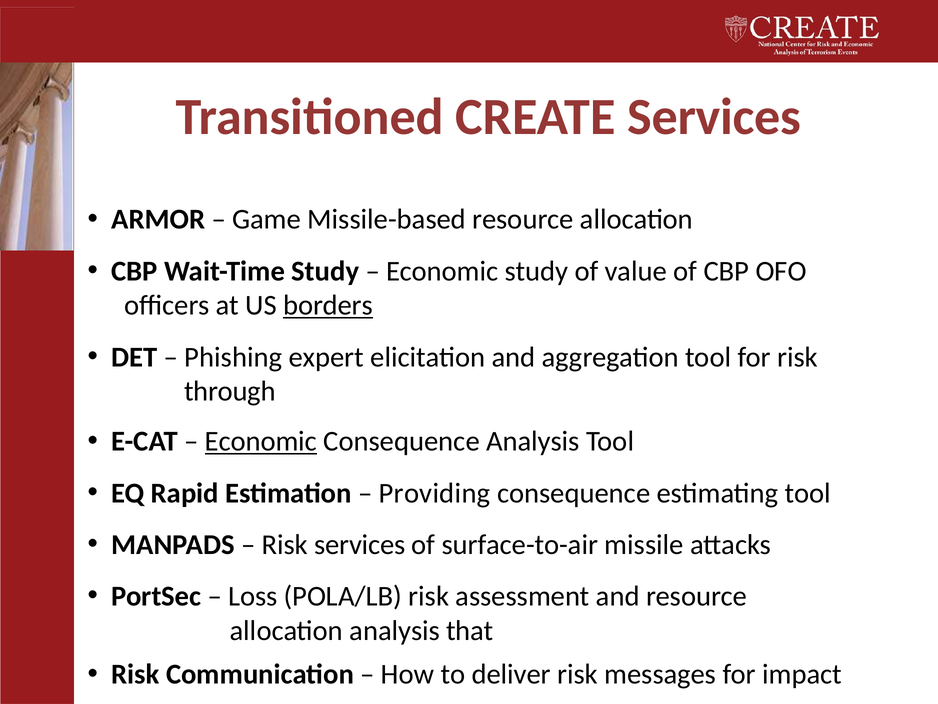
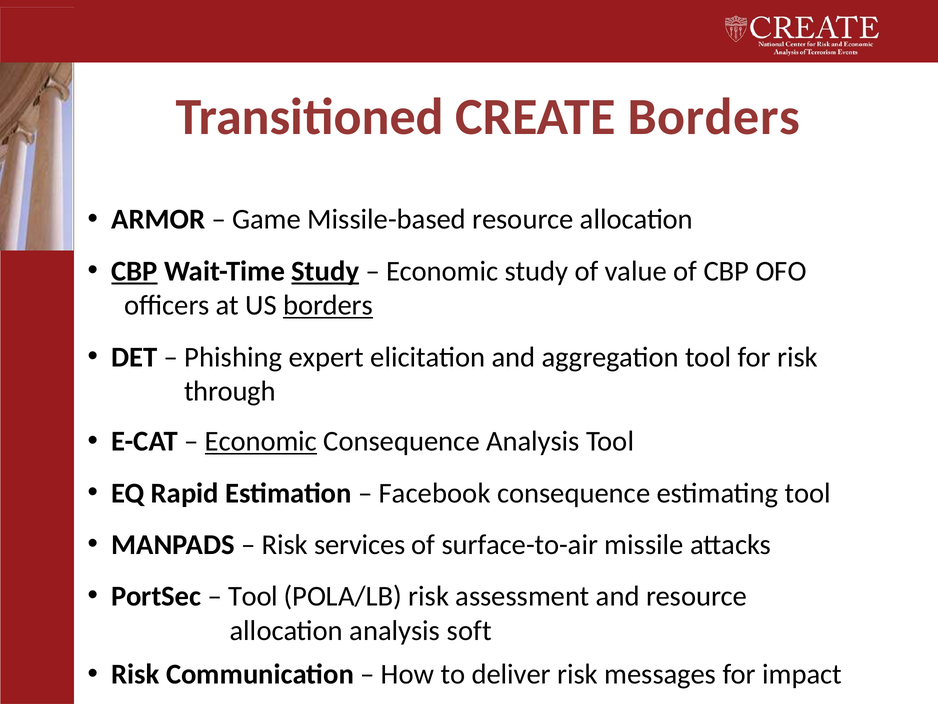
CREATE Services: Services -> Borders (714, 117)
CBP underline: none -> present (135, 271)
Study underline: none -> present (325, 271)
Providing: Providing -> Facebook (435, 493)
Loss: Loss -> Tool (253, 596)
that: that -> soft (469, 630)
